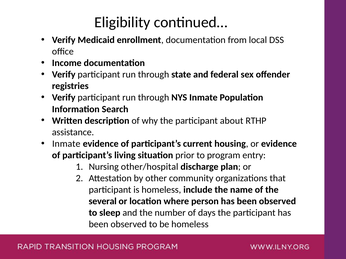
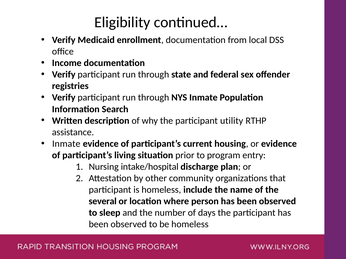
about: about -> utility (232, 121)
other/hospital: other/hospital -> intake/hospital (150, 167)
